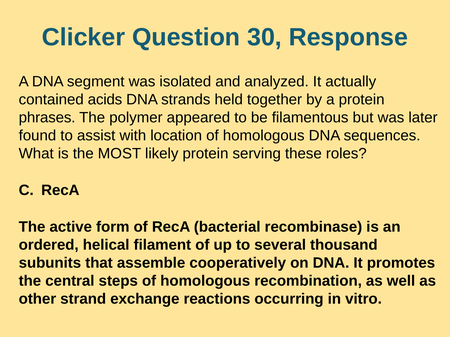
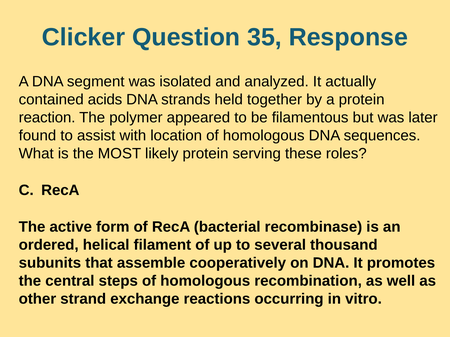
30: 30 -> 35 (264, 37)
phrases: phrases -> reaction (47, 118)
